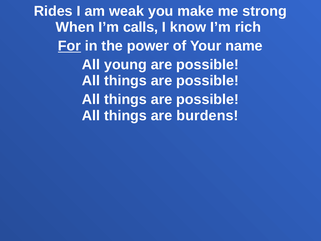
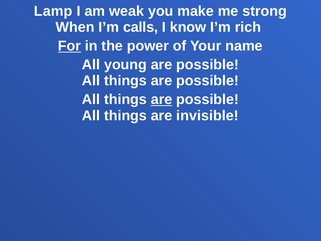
Rides: Rides -> Lamp (53, 11)
are underline: none -> present (162, 99)
burdens: burdens -> invisible (207, 115)
